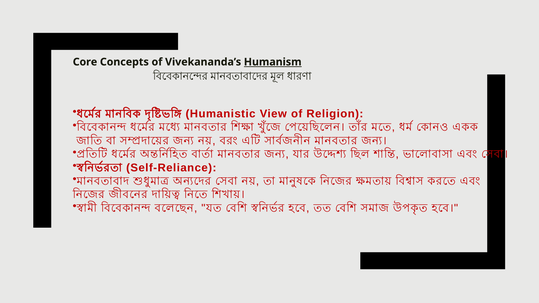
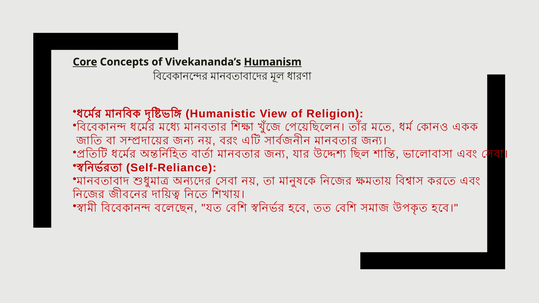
Core underline: none -> present (85, 62)
